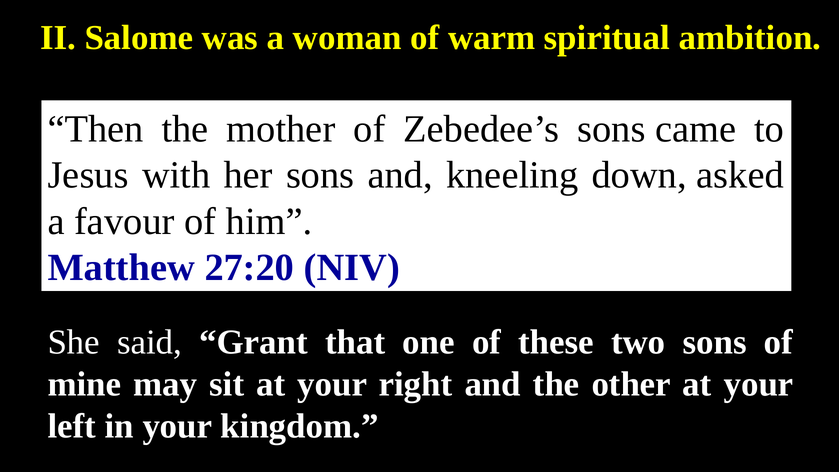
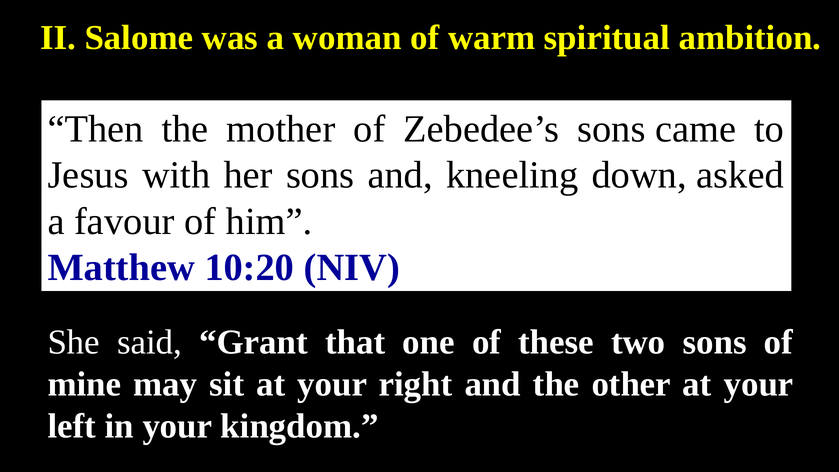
27:20: 27:20 -> 10:20 (249, 267)
